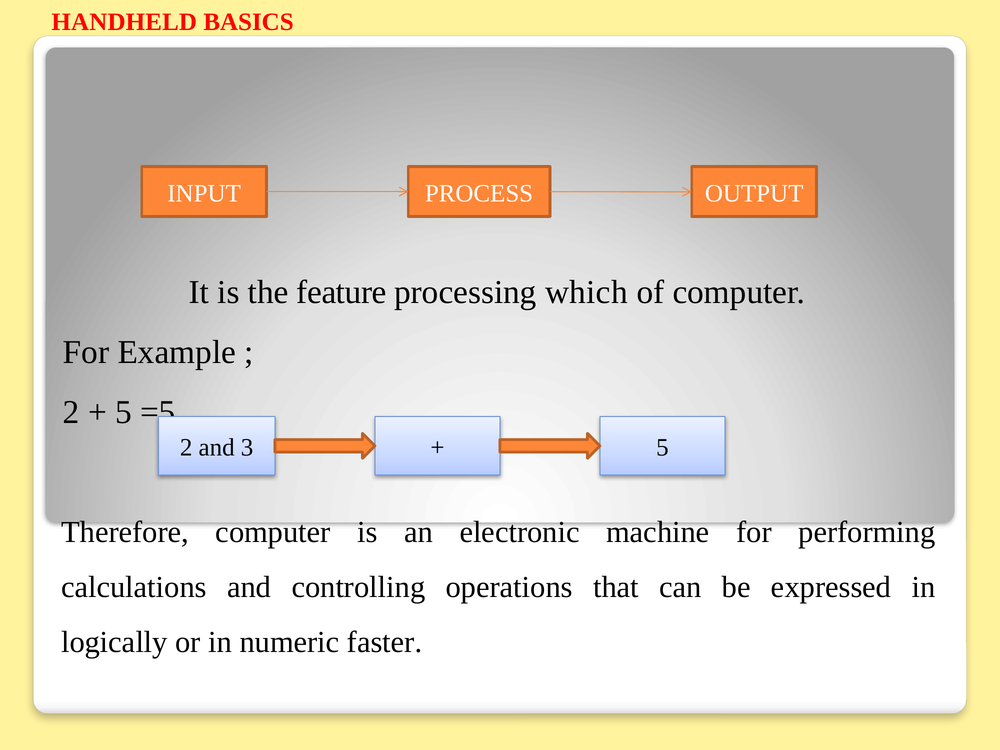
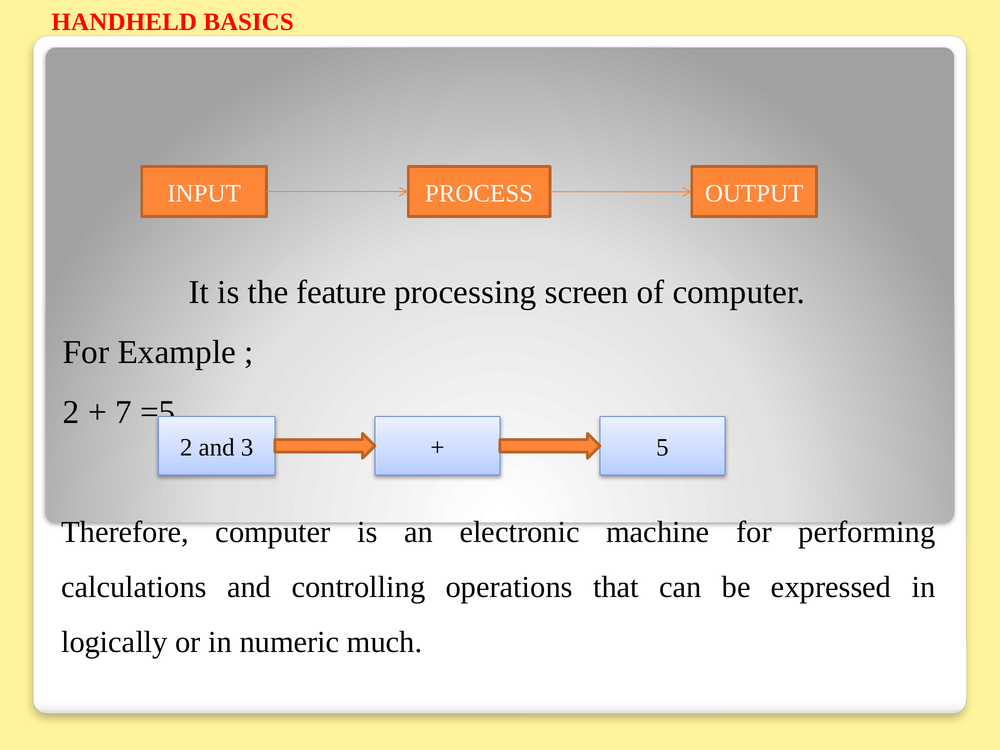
which: which -> screen (587, 292)
5: 5 -> 7 (123, 412)
faster: faster -> much (385, 642)
